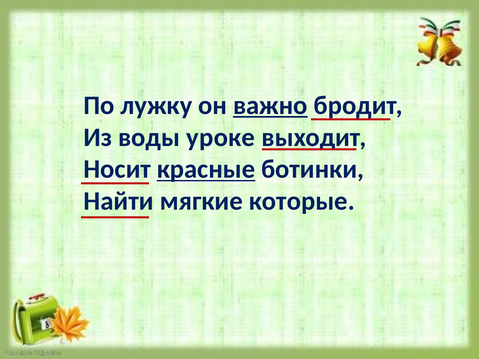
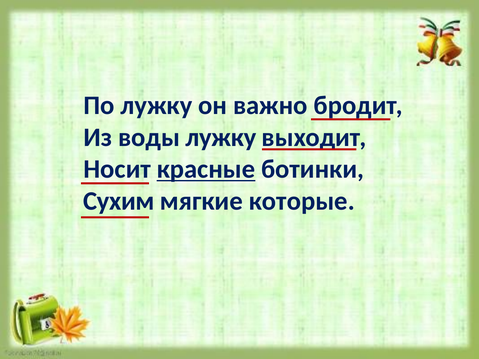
важно underline: present -> none (270, 105)
воды уроке: уроке -> лужку (221, 137)
Найти: Найти -> Сухим (119, 201)
